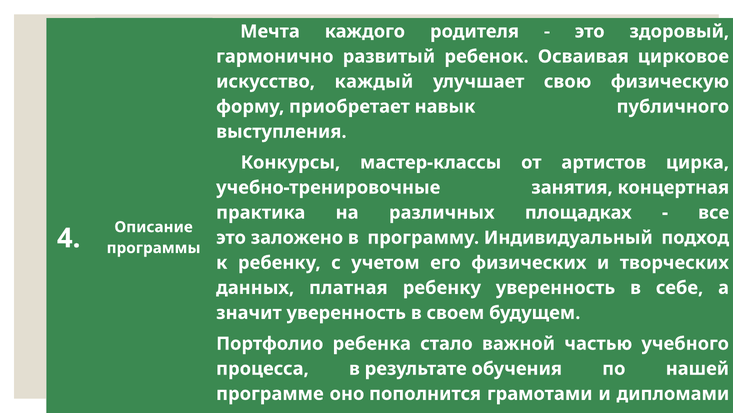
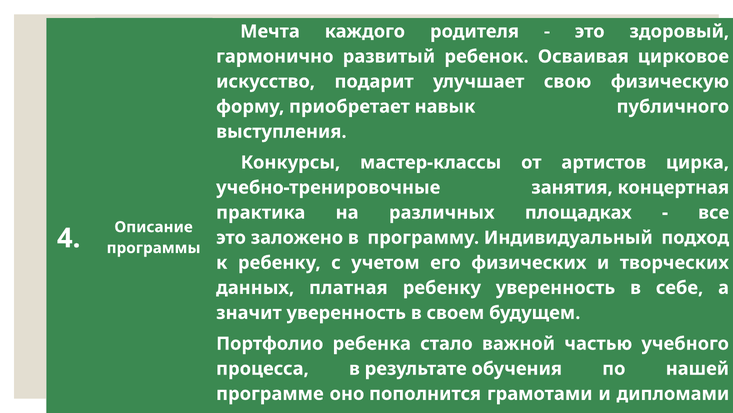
каждый: каждый -> подарит (374, 81)
